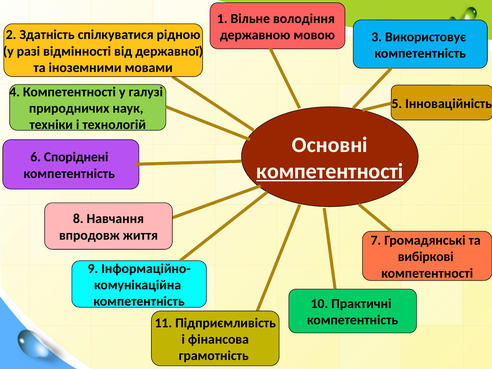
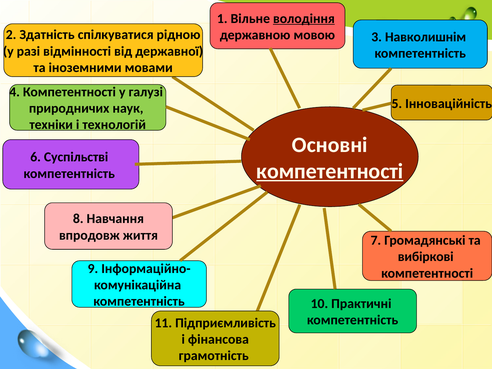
володіння underline: none -> present (304, 19)
Використовує: Використовує -> Навколишнім (426, 37)
Споріднені: Споріднені -> Суспільстві (76, 157)
